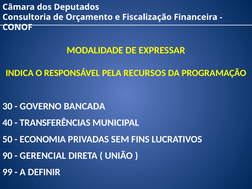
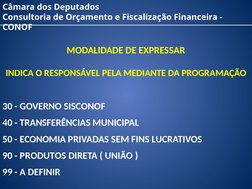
RECURSOS: RECURSOS -> MEDIANTE (145, 73)
BANCADA: BANCADA -> SISCONOF (85, 106)
GERENCIAL: GERENCIAL -> PRODUTOS (43, 156)
